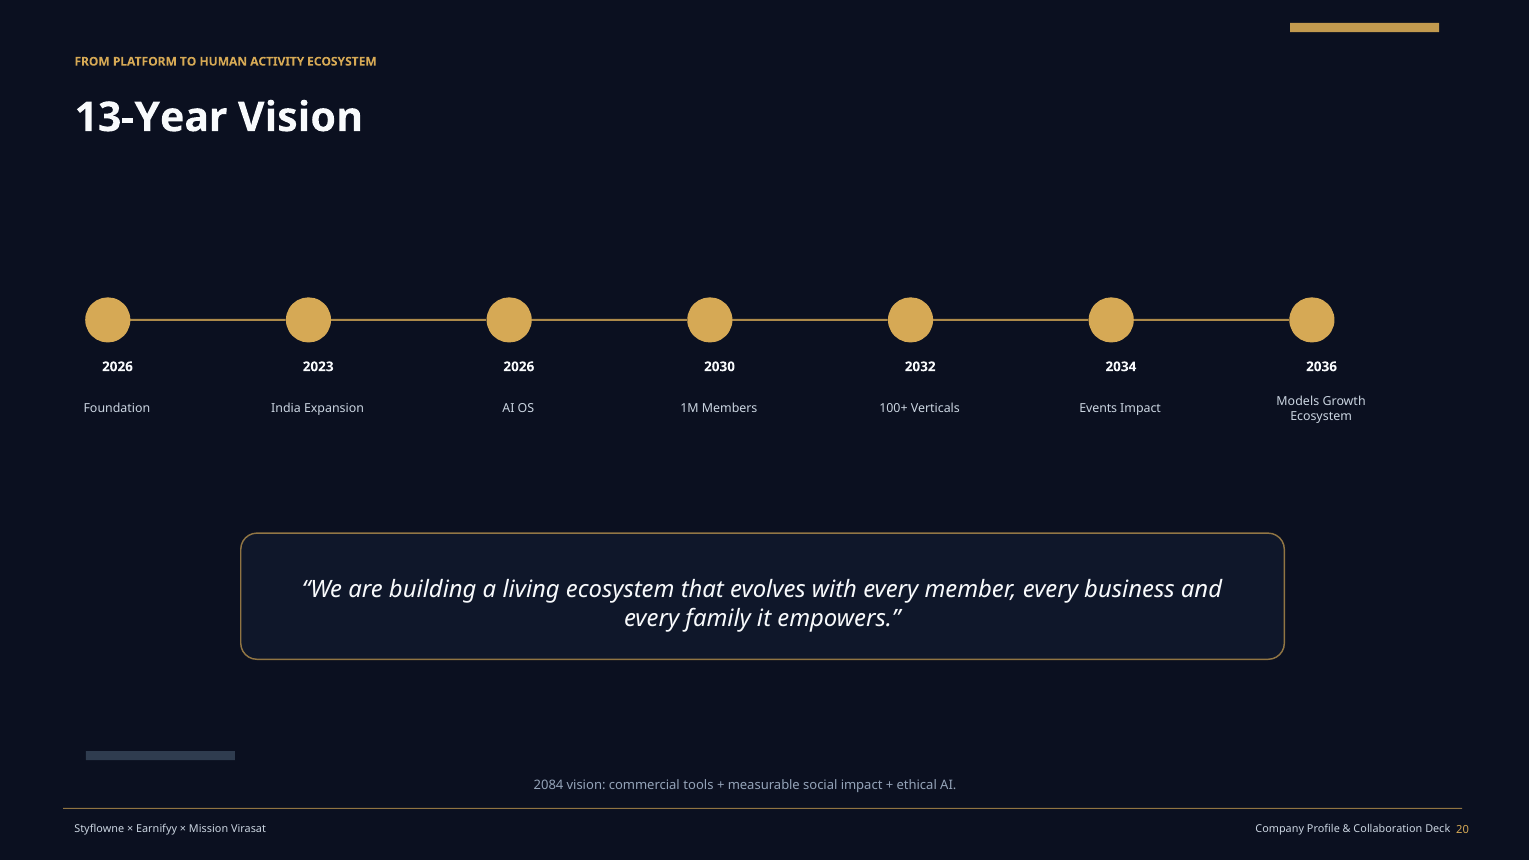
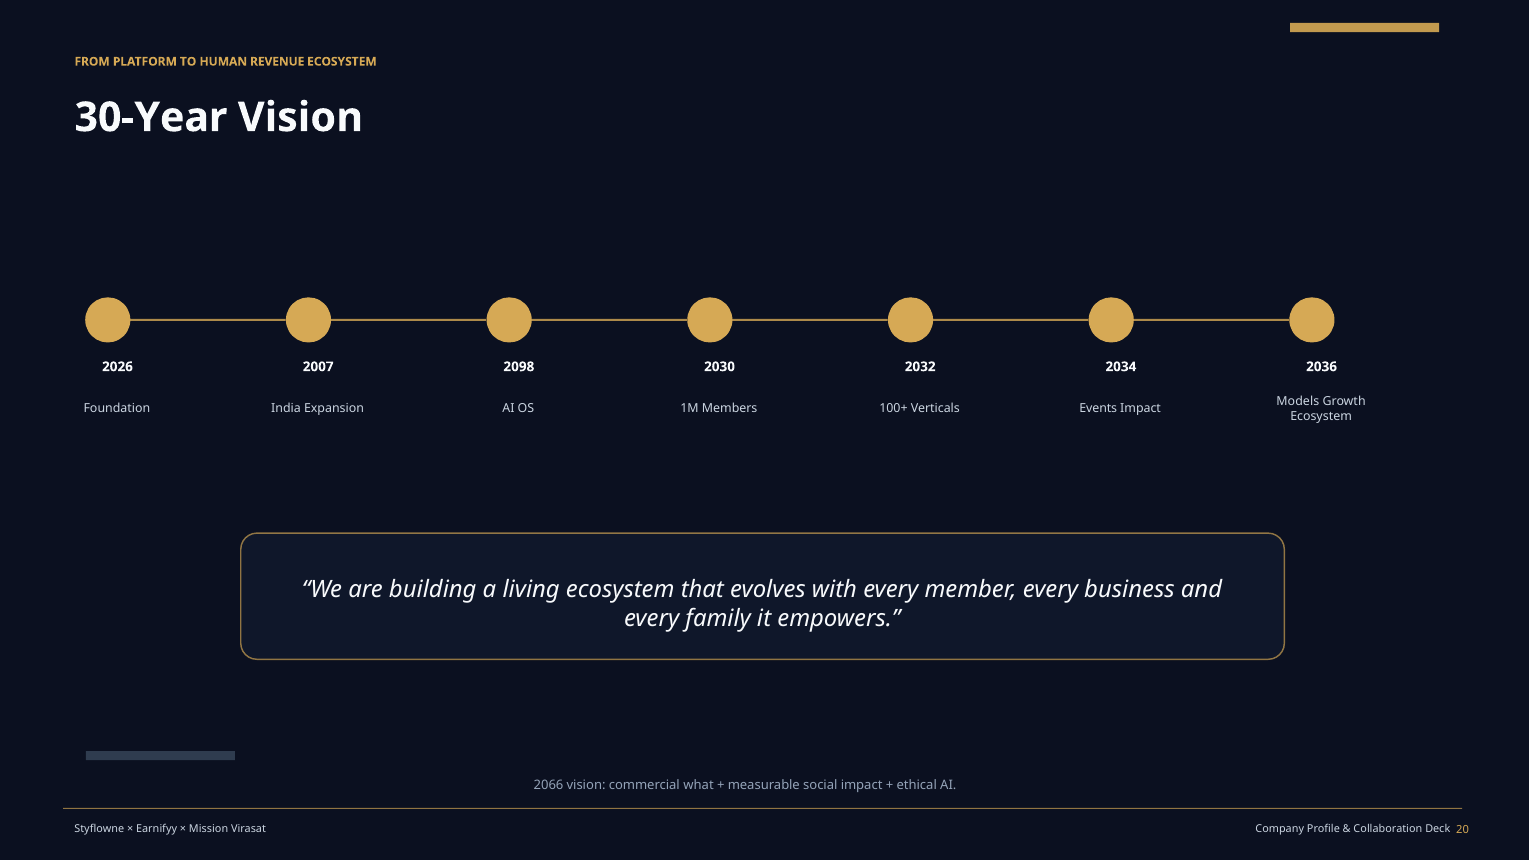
ACTIVITY: ACTIVITY -> REVENUE (277, 62)
13-Year: 13-Year -> 30-Year (151, 118)
2023: 2023 -> 2007 (318, 367)
2026: 2026 -> 2098 (519, 367)
2084: 2084 -> 2066 (549, 785)
tools: tools -> what (699, 785)
